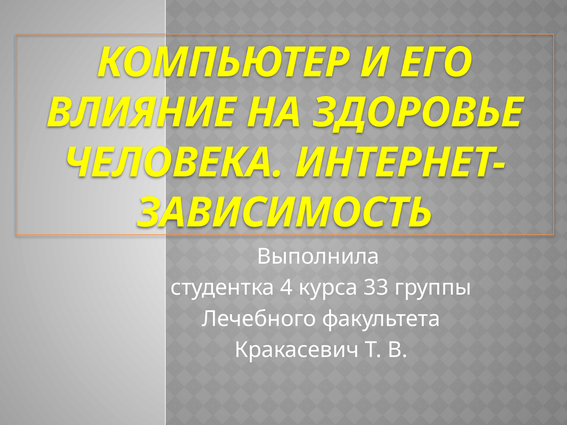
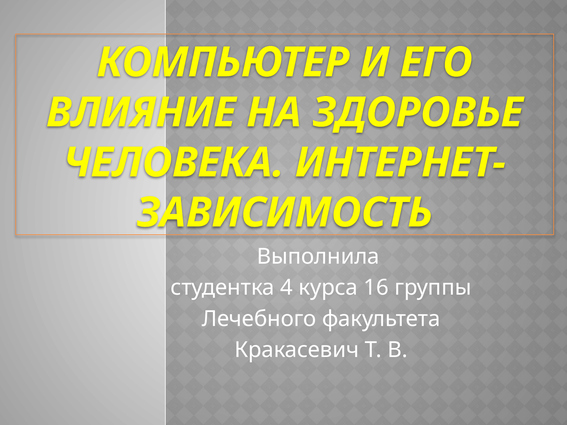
33: 33 -> 16 (376, 288)
